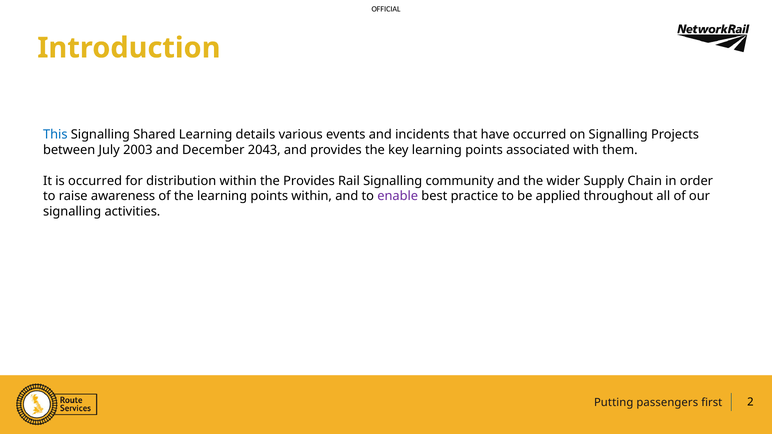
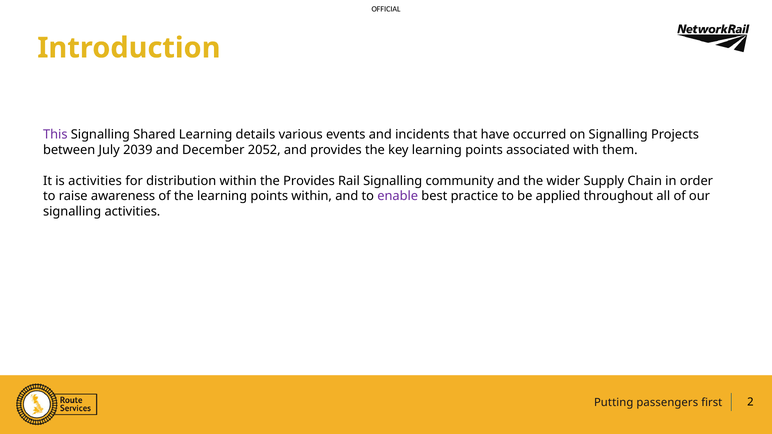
This colour: blue -> purple (55, 135)
2003: 2003 -> 2039 (138, 150)
2043: 2043 -> 2052 (264, 150)
is occurred: occurred -> activities (95, 181)
